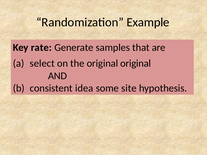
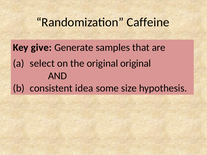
Example: Example -> Caffeine (148, 22)
rate: rate -> give (41, 48)
site: site -> size (129, 88)
